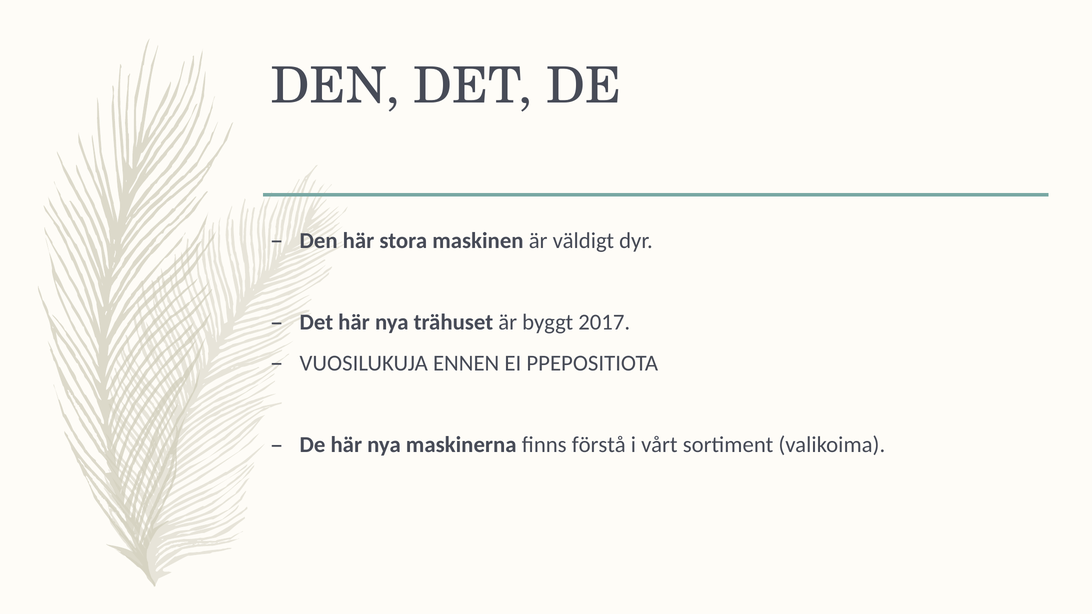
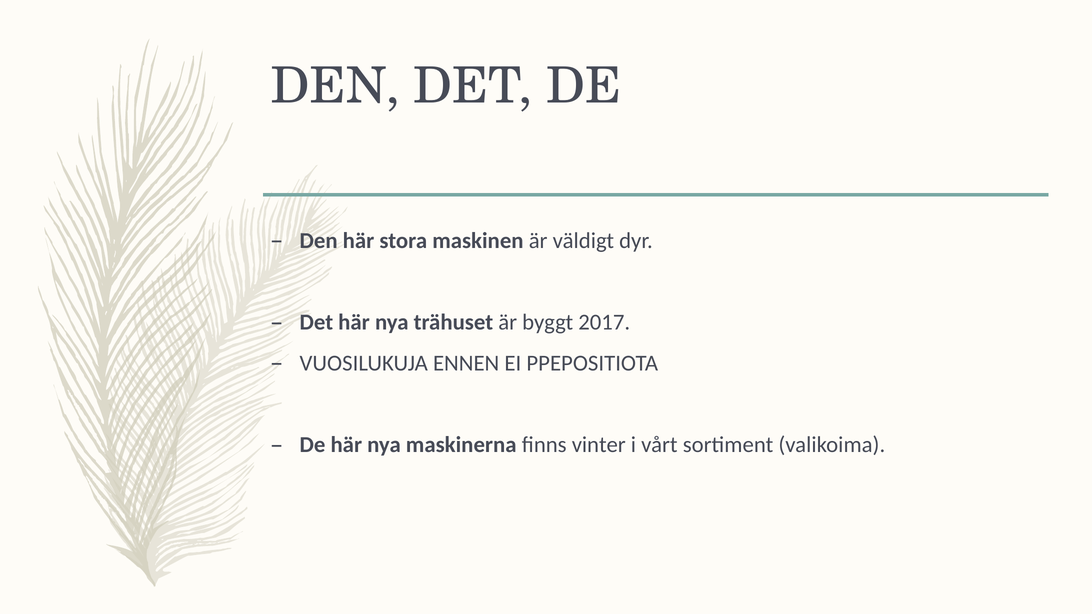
förstå: förstå -> vinter (599, 445)
